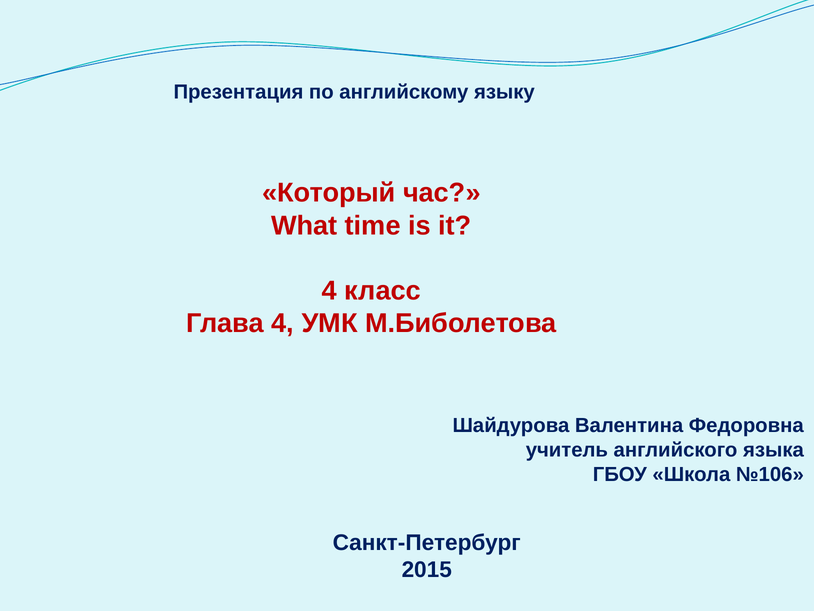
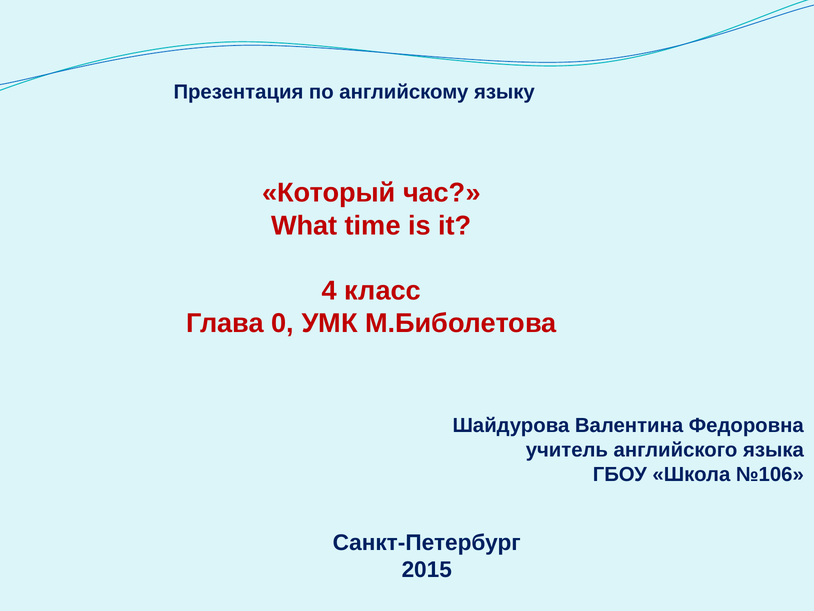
Глава 4: 4 -> 0 (283, 323)
